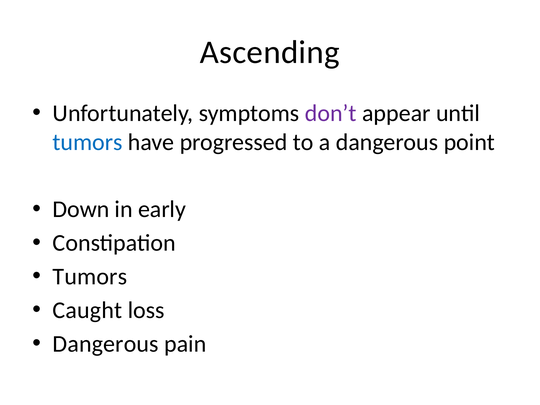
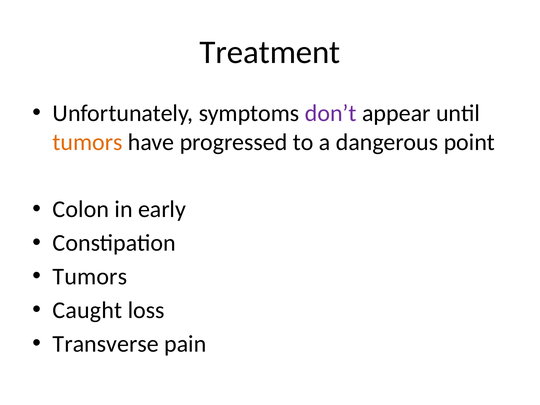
Ascending: Ascending -> Treatment (270, 52)
tumors colour: blue -> orange (88, 142)
Down: Down -> Colon (81, 209)
Dangerous: Dangerous -> Transverse (106, 344)
